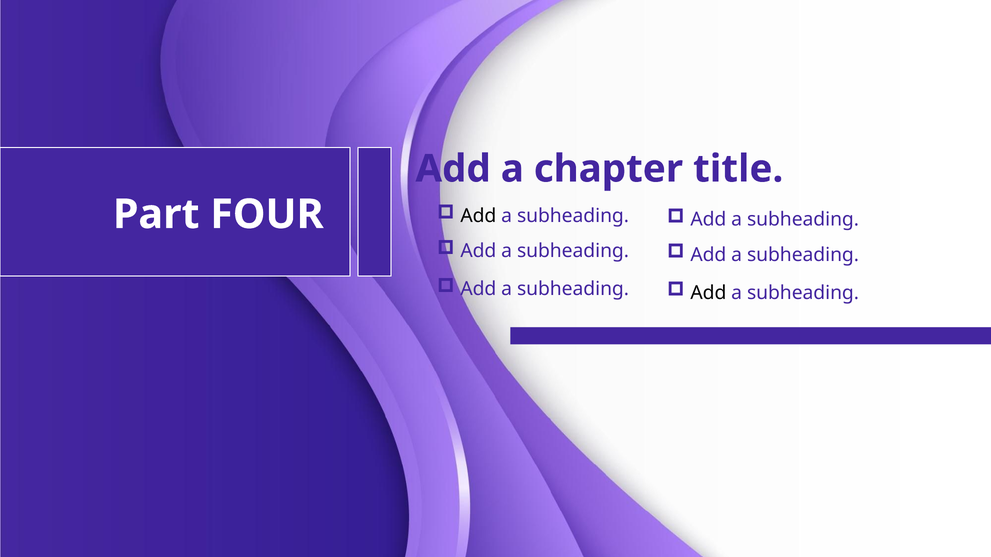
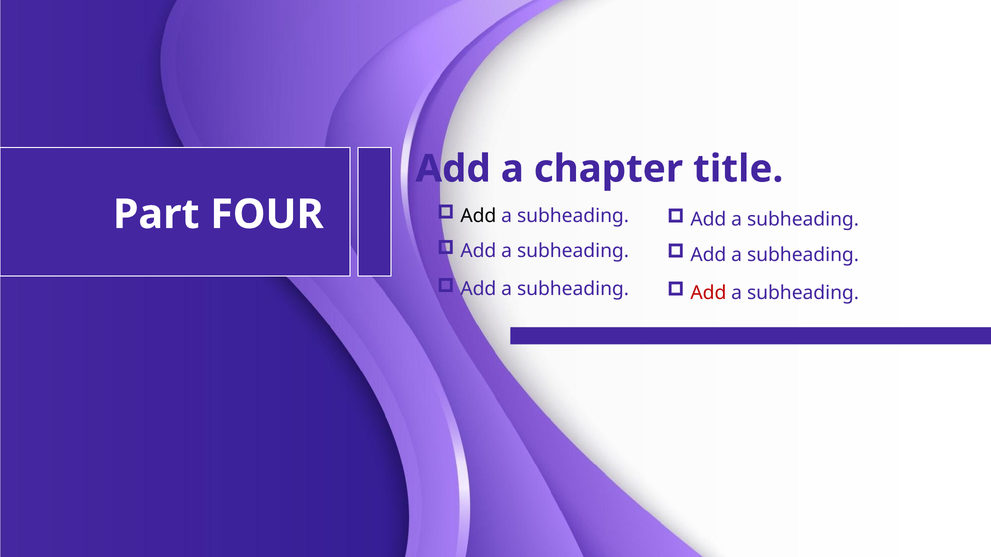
Add colour: black -> red (708, 293)
